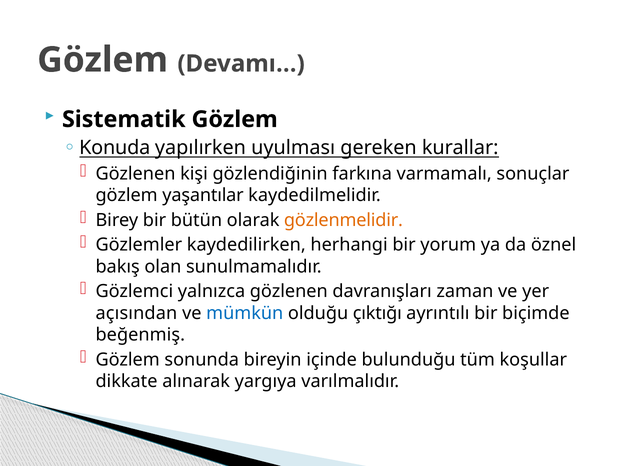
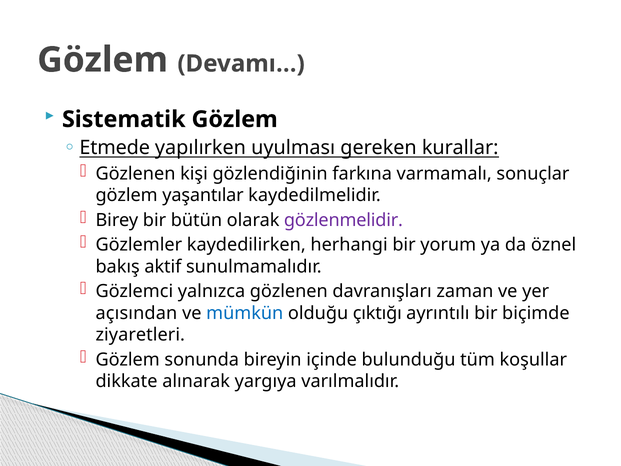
Konuda: Konuda -> Etmede (115, 148)
gözlenmelidir colour: orange -> purple (343, 220)
olan: olan -> aktif (163, 266)
beğenmiş: beğenmiş -> ziyaretleri (140, 335)
